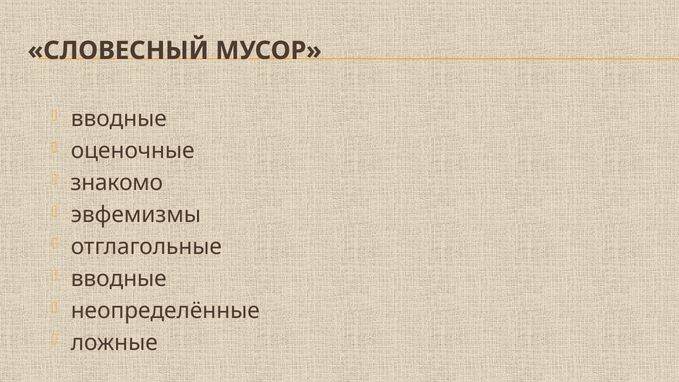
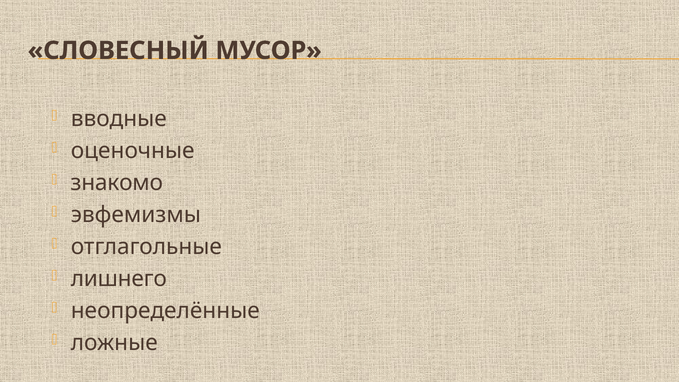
вводные: вводные -> лишнего (119, 279)
